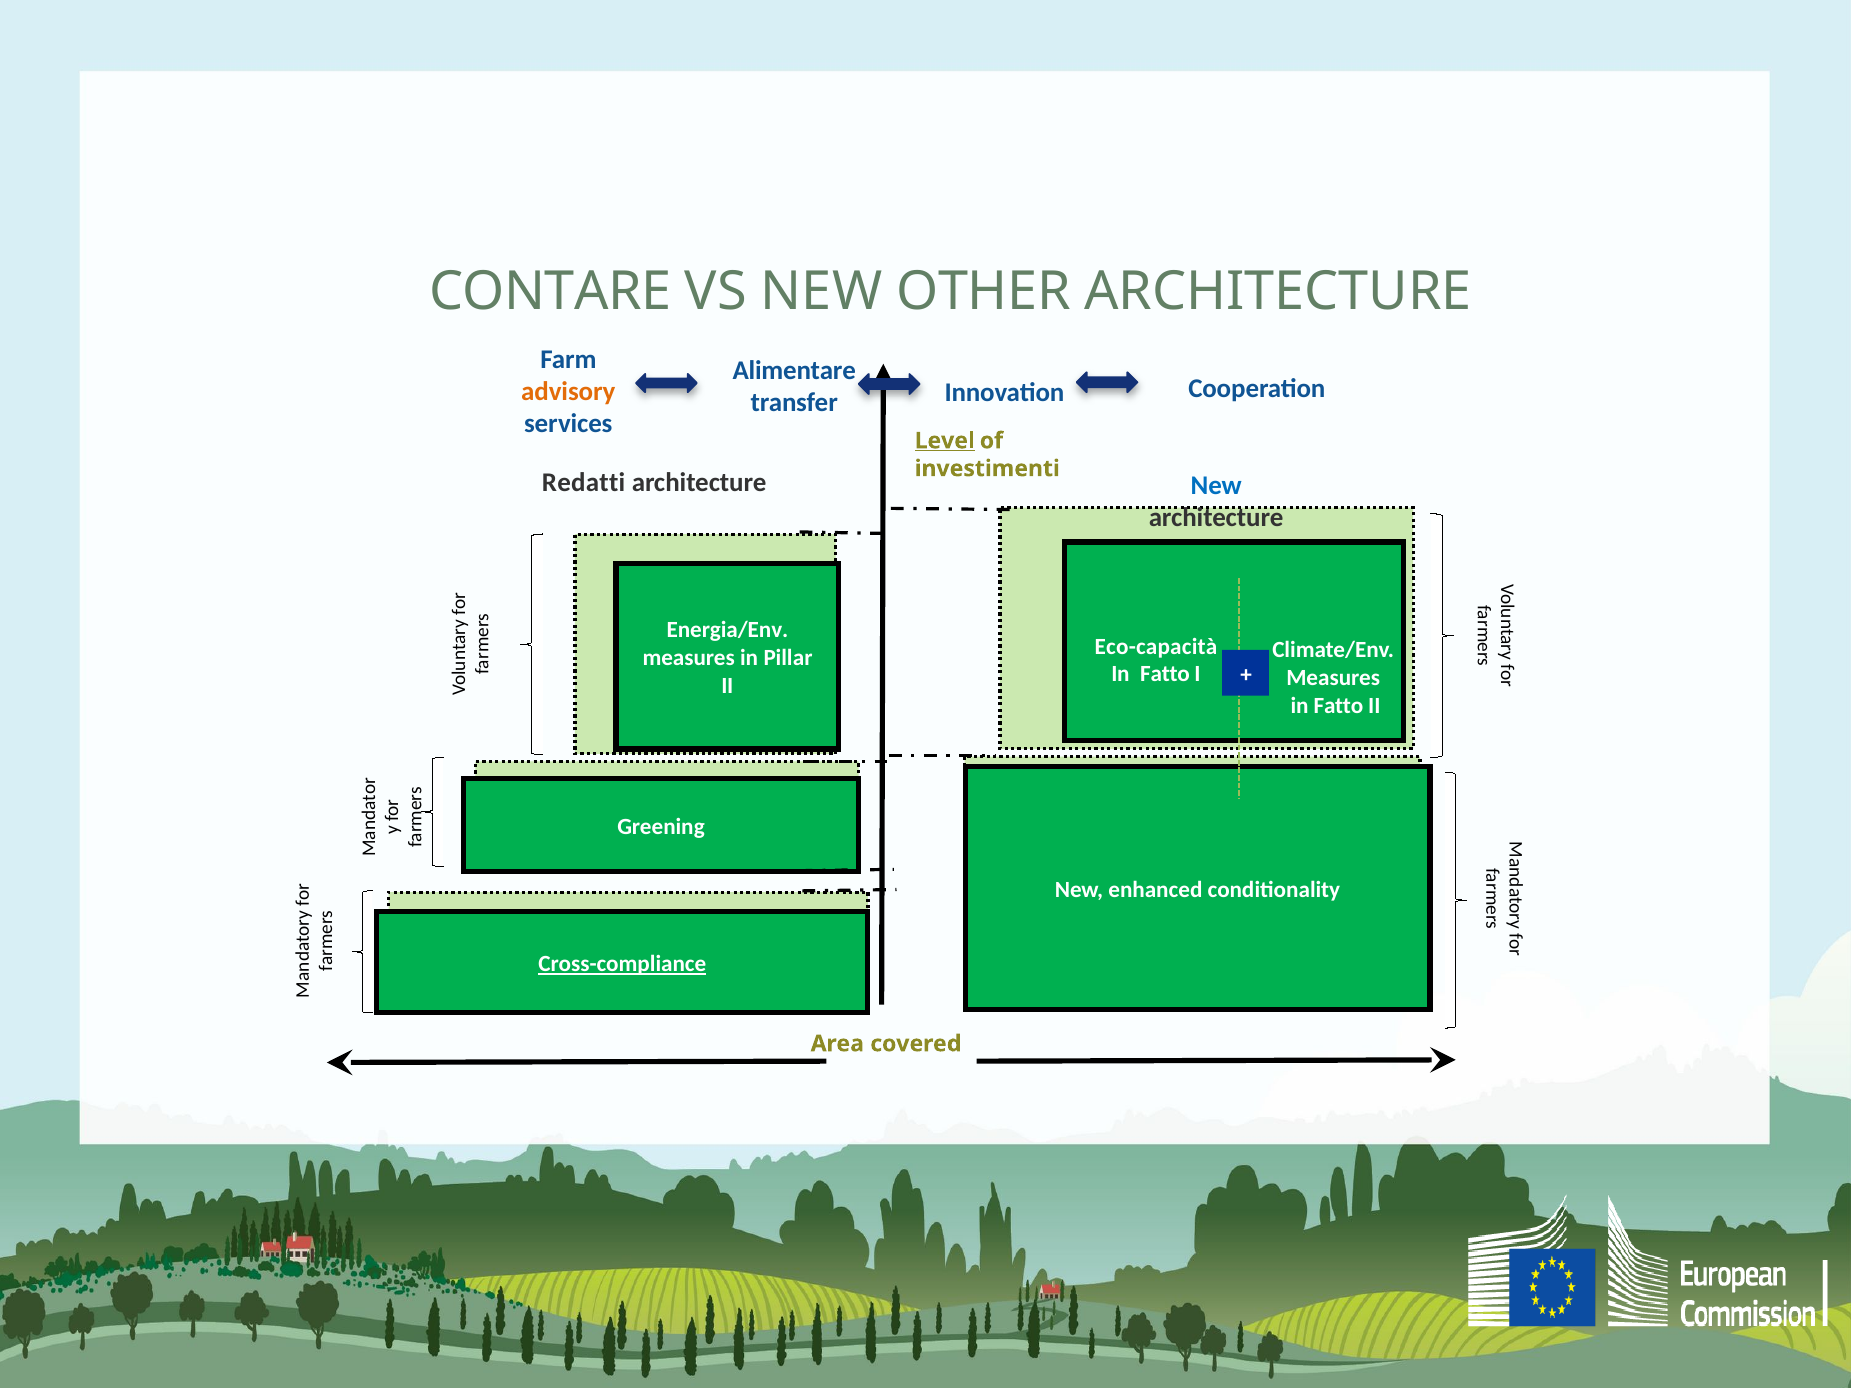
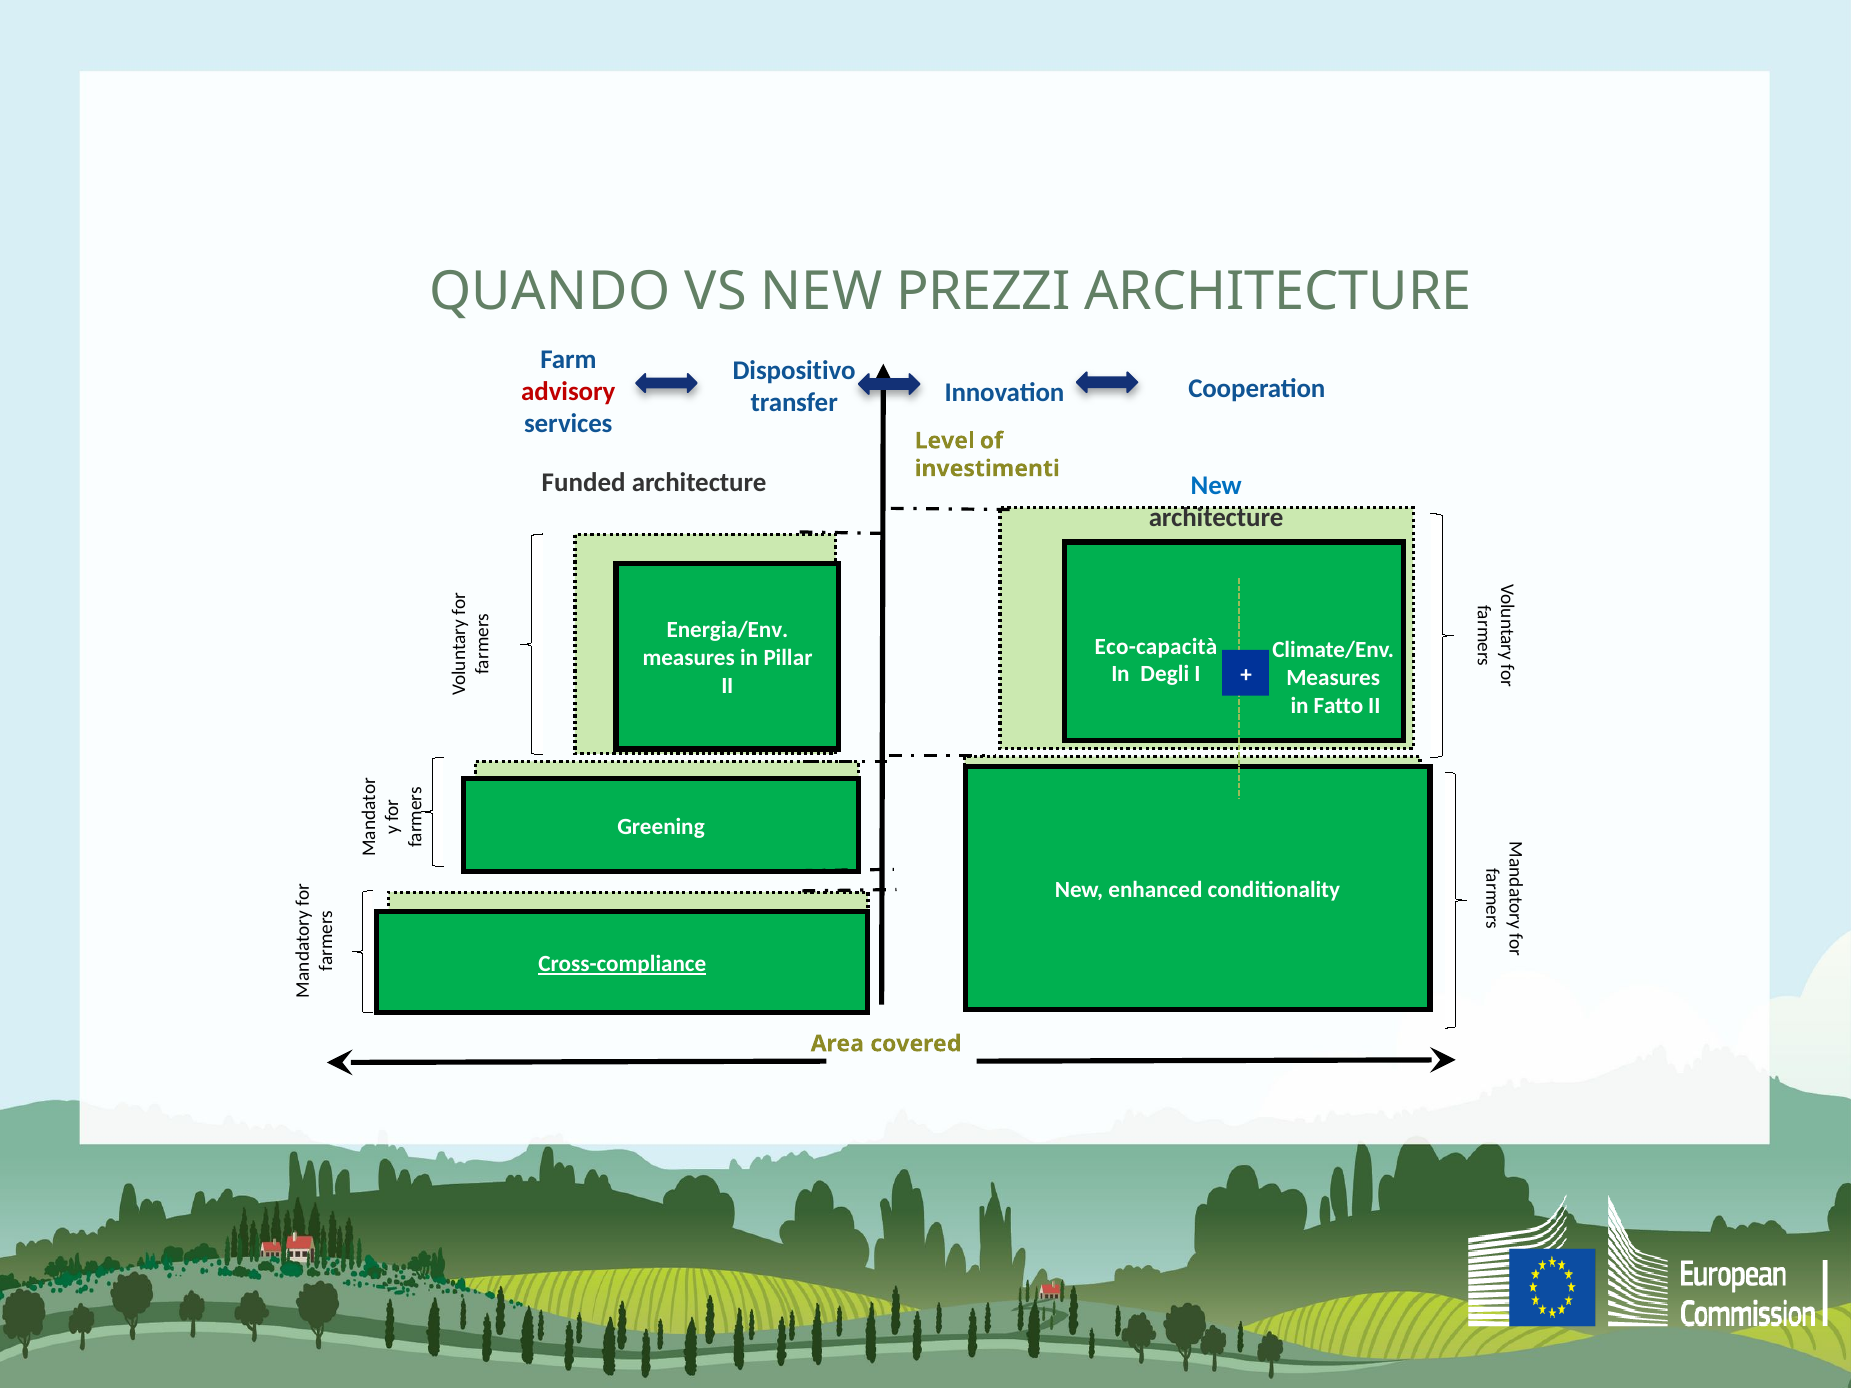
CONTARE: CONTARE -> QUANDO (550, 292)
OTHER: OTHER -> PREZZI (983, 292)
Alimentare: Alimentare -> Dispositivo (794, 370)
advisory colour: orange -> red (568, 392)
Level underline: present -> none (945, 441)
Redatti: Redatti -> Funded (584, 483)
Fatto: Fatto -> Degli (1165, 674)
